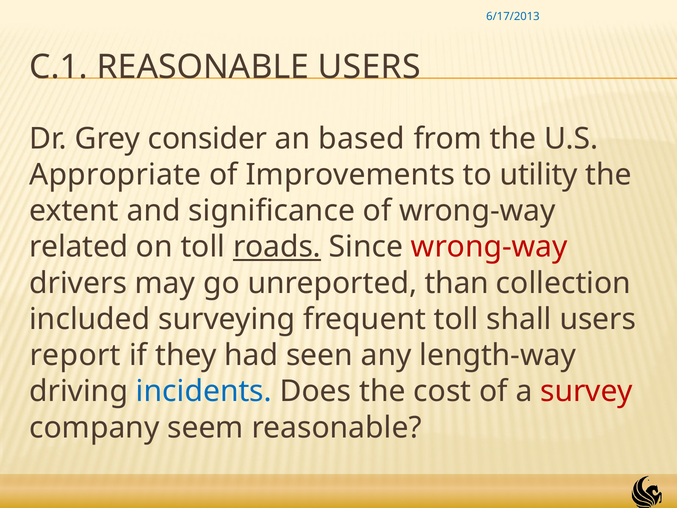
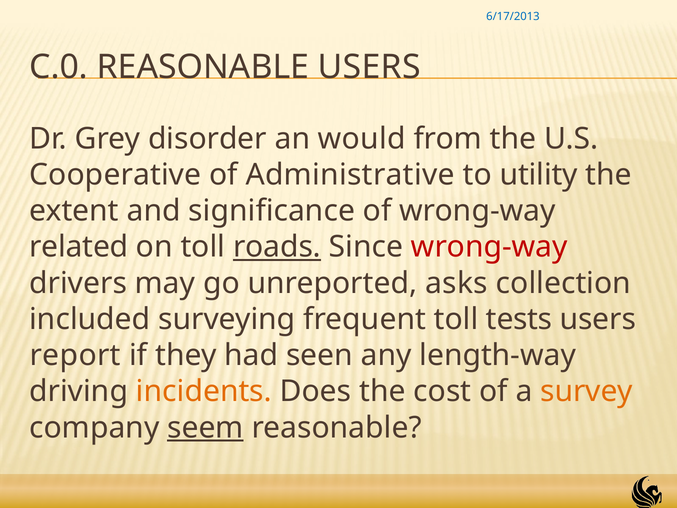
C.1: C.1 -> C.0 (59, 67)
consider: consider -> disorder (207, 139)
based: based -> would (362, 139)
Appropriate: Appropriate -> Cooperative (115, 175)
Improvements: Improvements -> Administrative (350, 175)
than: than -> asks (456, 283)
shall: shall -> tests (519, 319)
incidents colour: blue -> orange (204, 391)
survey colour: red -> orange (586, 391)
seem underline: none -> present (205, 427)
